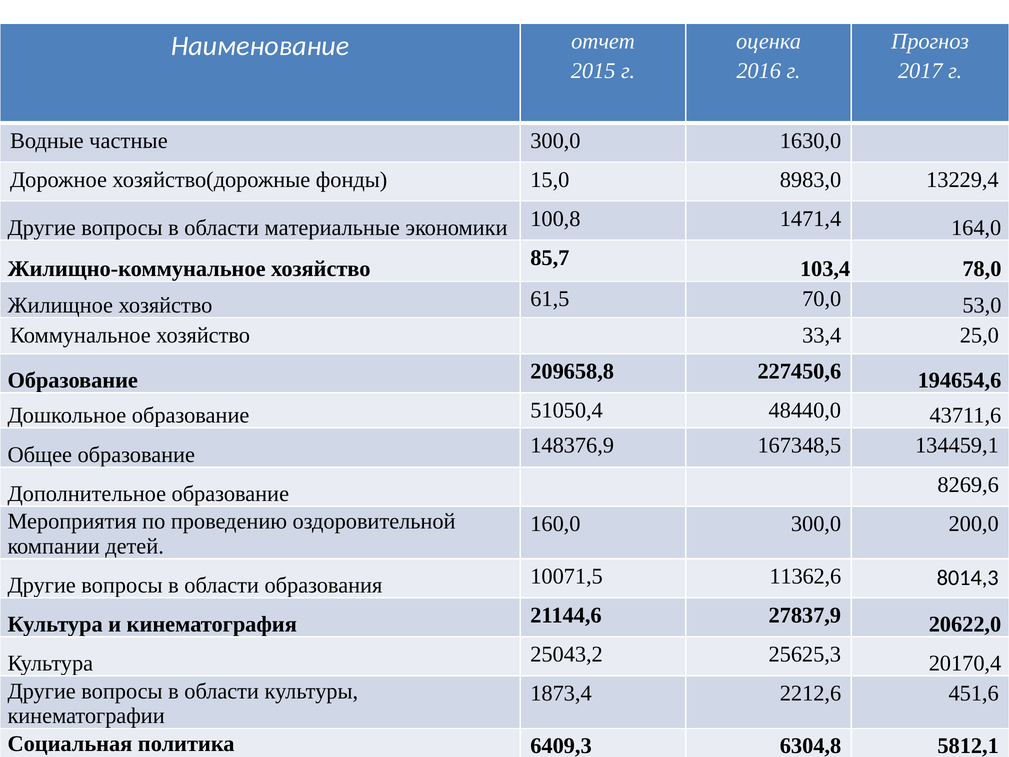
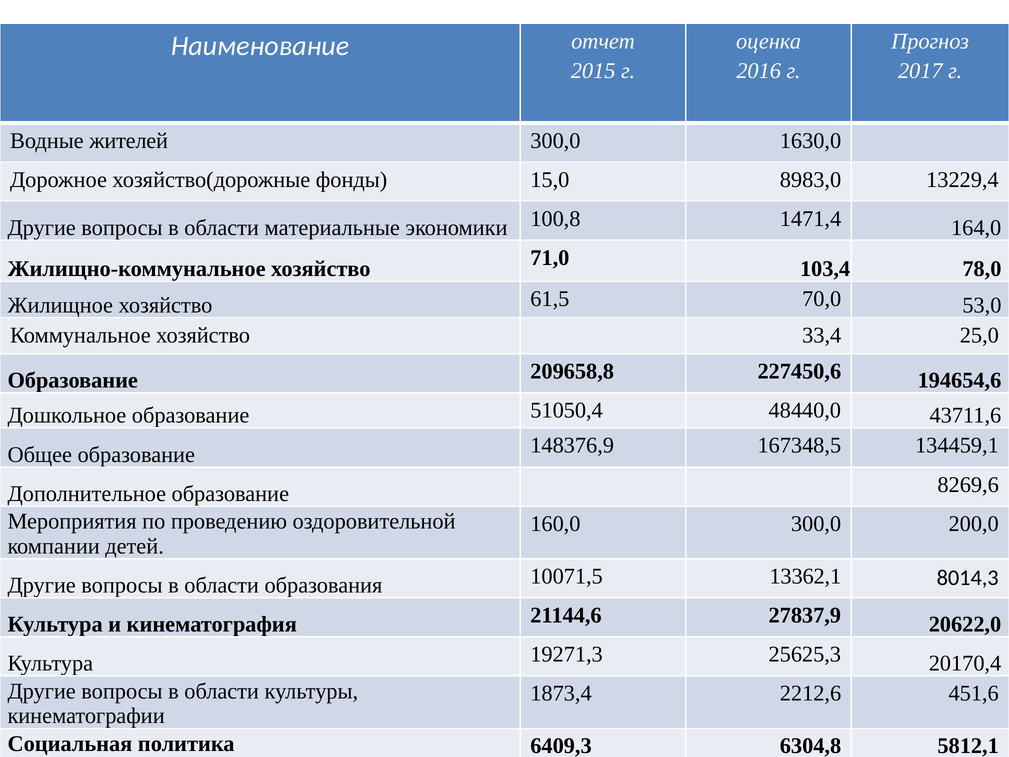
частные: частные -> жителей (129, 141)
85,7: 85,7 -> 71,0 (550, 258)
11362,6: 11362,6 -> 13362,1 (805, 576)
25043,2: 25043,2 -> 19271,3 (567, 654)
